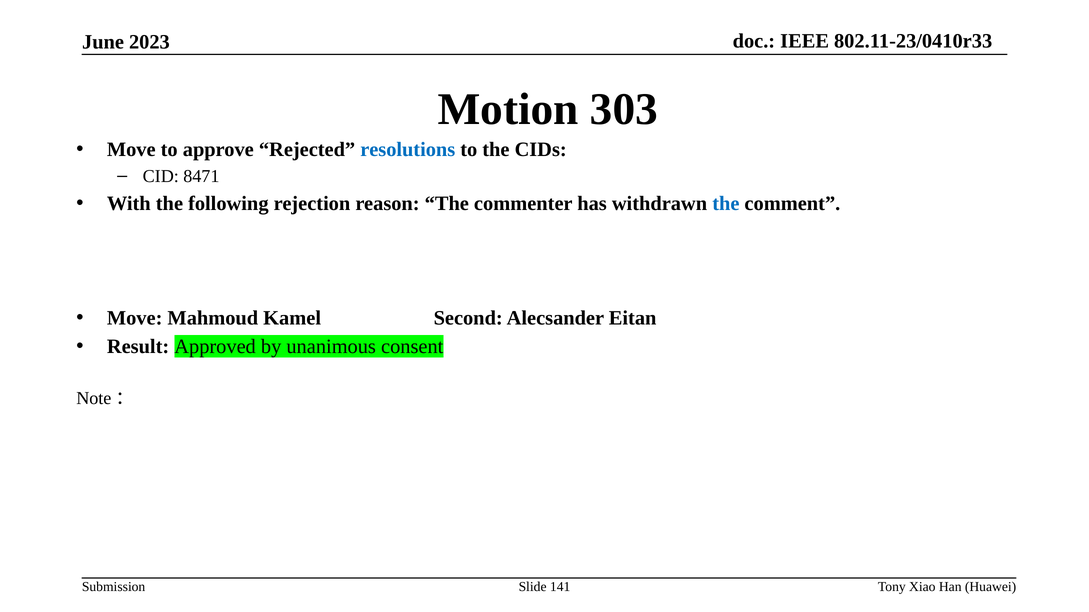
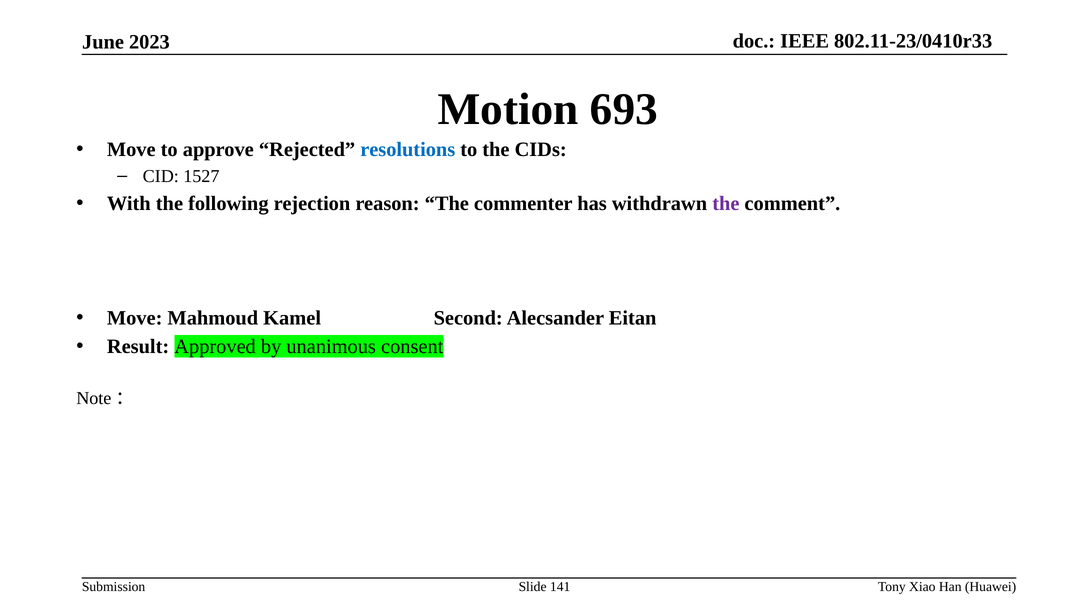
303: 303 -> 693 (624, 109)
8471: 8471 -> 1527 (201, 176)
the colour: blue -> purple (726, 204)
